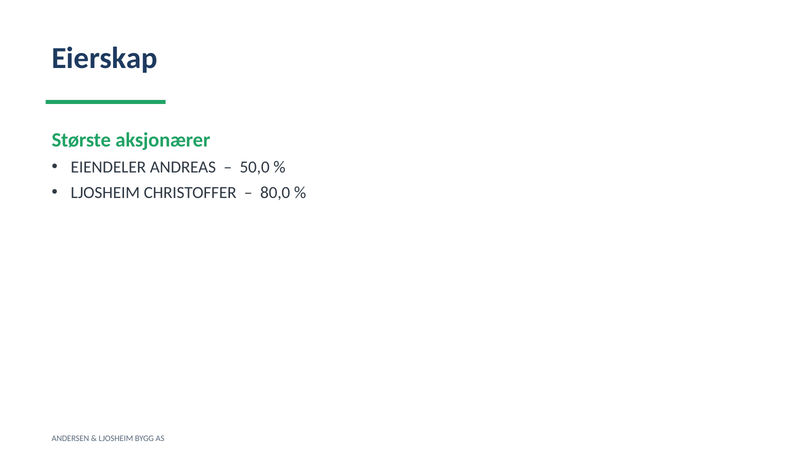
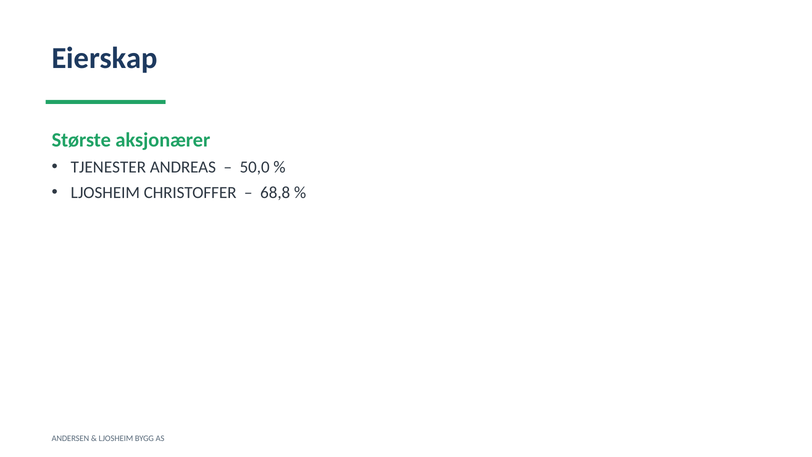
EIENDELER: EIENDELER -> TJENESTER (108, 167)
80,0: 80,0 -> 68,8 (275, 192)
